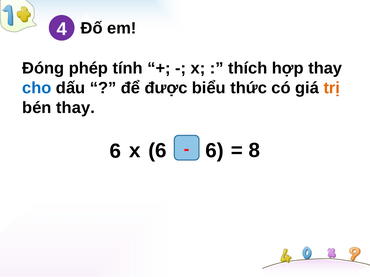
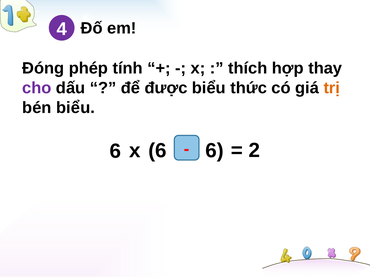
cho colour: blue -> purple (37, 88)
bén thay: thay -> biểu (76, 108)
8: 8 -> 2 (254, 151)
